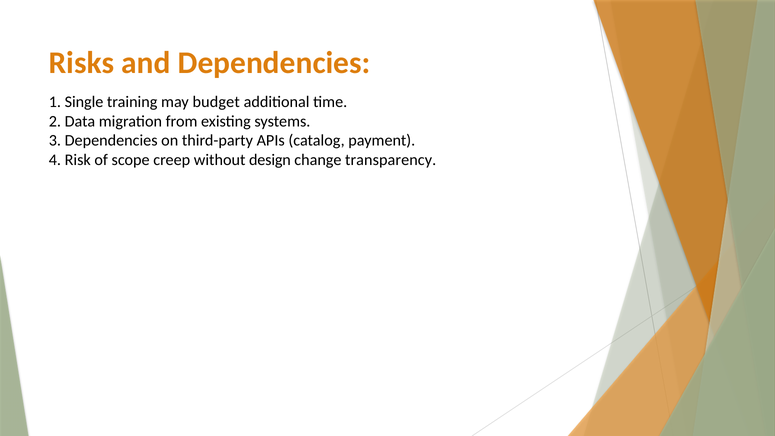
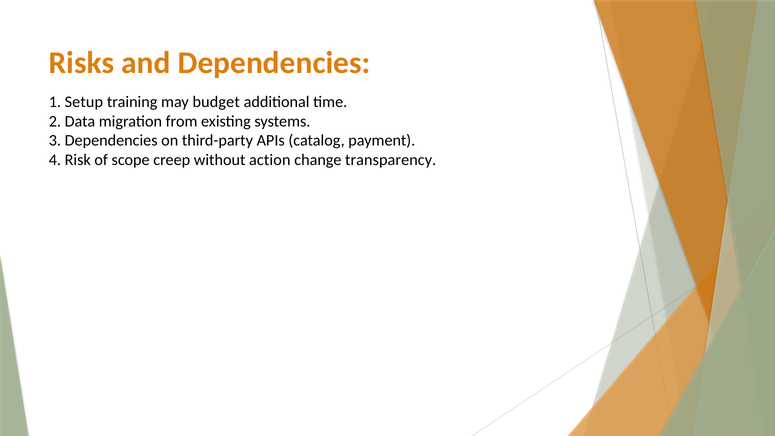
Single: Single -> Setup (84, 102)
design: design -> action (270, 160)
